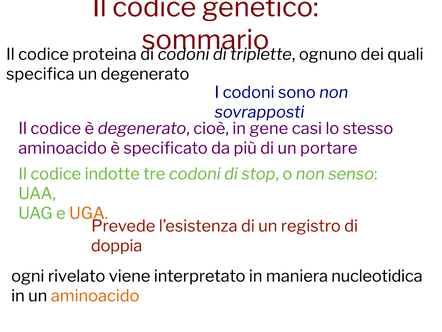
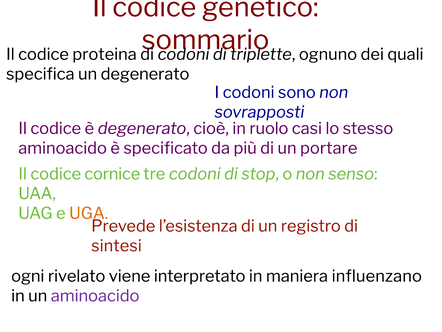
gene: gene -> ruolo (269, 128)
indotte: indotte -> cornice (112, 174)
doppia: doppia -> sintesi (116, 246)
nucleotidica: nucleotidica -> influenzano (377, 276)
aminoacido colour: orange -> purple (95, 296)
